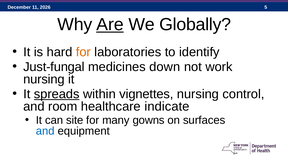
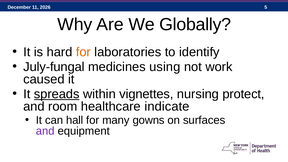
Are underline: present -> none (110, 25)
Just-fungal: Just-fungal -> July-fungal (54, 67)
down: down -> using (165, 67)
nursing: nursing -> caused (44, 79)
control: control -> protect (244, 94)
site: site -> hall (75, 120)
and colour: blue -> purple (45, 131)
